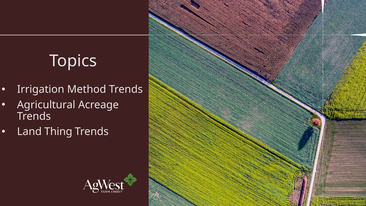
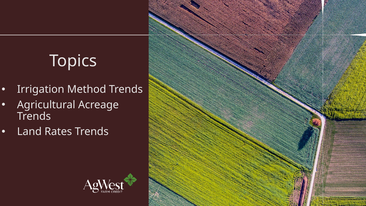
Thing: Thing -> Rates (58, 132)
